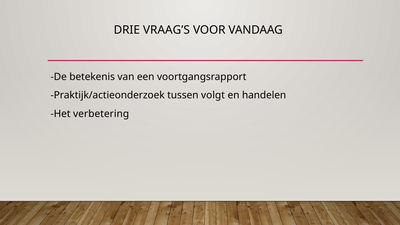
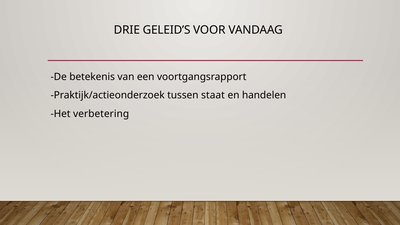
VRAAG’S: VRAAG’S -> GELEID’S (167, 30)
volgt: volgt -> staat (213, 95)
